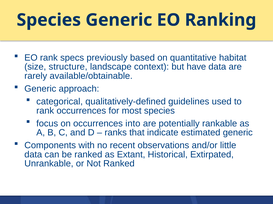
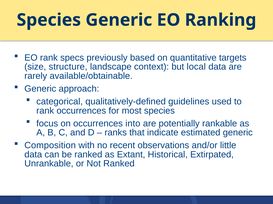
habitat: habitat -> targets (233, 58)
have: have -> local (196, 67)
Components: Components -> Composition (50, 146)
